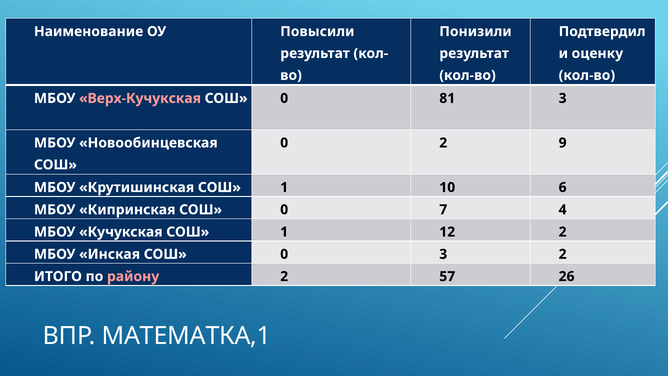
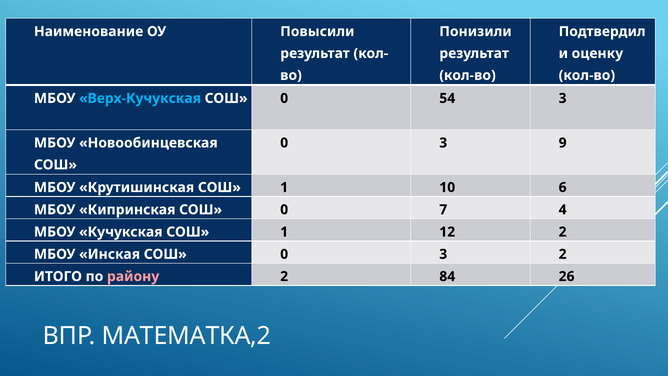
Верх-Кучукская colour: pink -> light blue (140, 98)
81: 81 -> 54 (447, 98)
2: 2 -> 3 (443, 143)
57: 57 -> 84 (447, 276)
МАТЕМАТКА,1: МАТЕМАТКА,1 -> МАТЕМАТКА,2 (186, 336)
